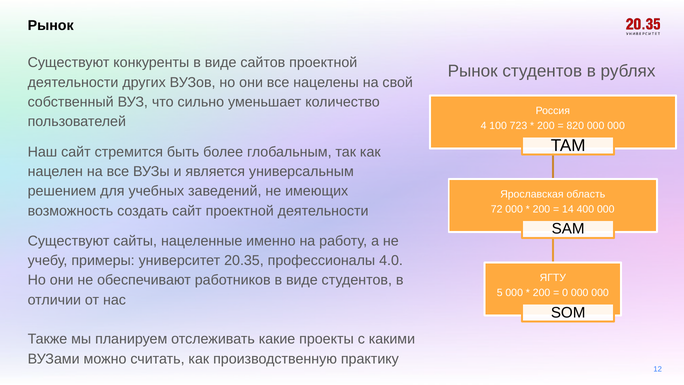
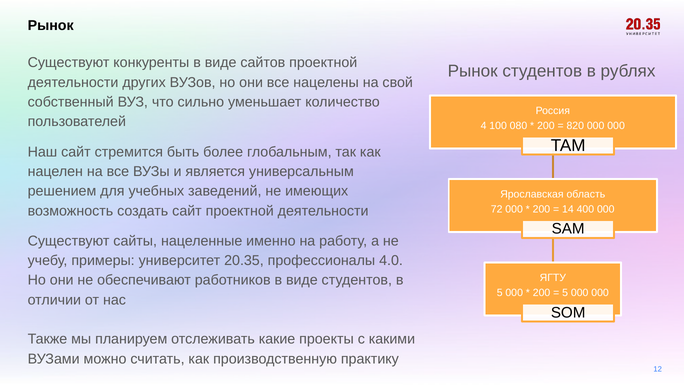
723: 723 -> 080 (518, 126)
0: 0 -> 5 (565, 293)
